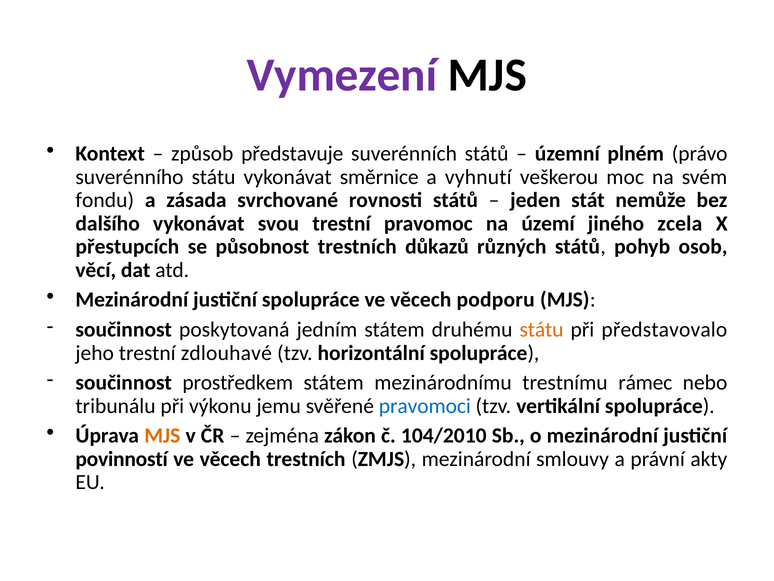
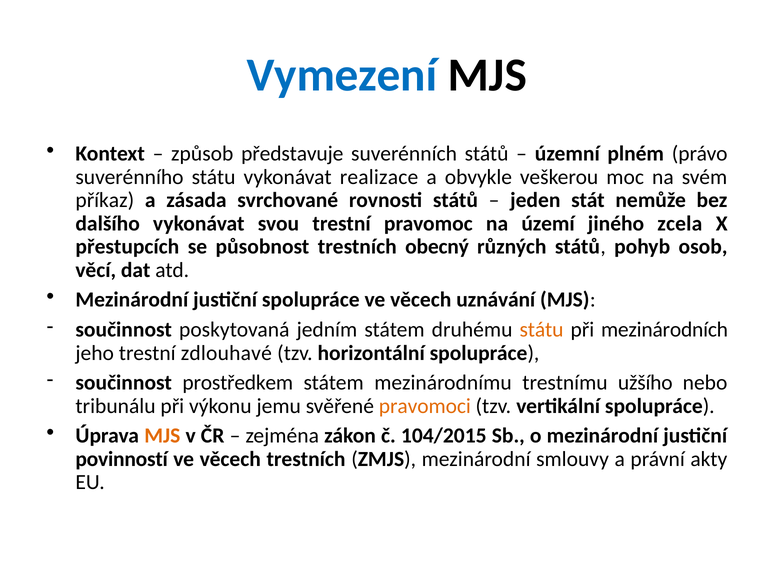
Vymezení colour: purple -> blue (342, 75)
směrnice: směrnice -> realizace (379, 177)
vyhnutí: vyhnutí -> obvykle (478, 177)
fondu: fondu -> příkaz (105, 200)
důkazů: důkazů -> obecný (437, 247)
podporu: podporu -> uznávání (496, 300)
představovalo: představovalo -> mezinárodních (665, 329)
rámec: rámec -> užšího (645, 382)
pravomoci colour: blue -> orange (425, 406)
104/2010: 104/2010 -> 104/2015 (444, 435)
